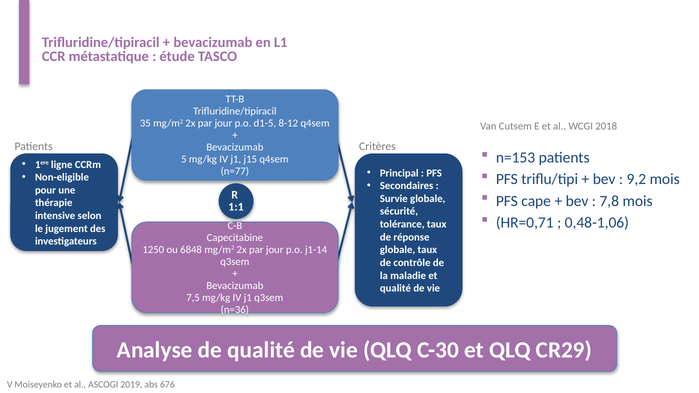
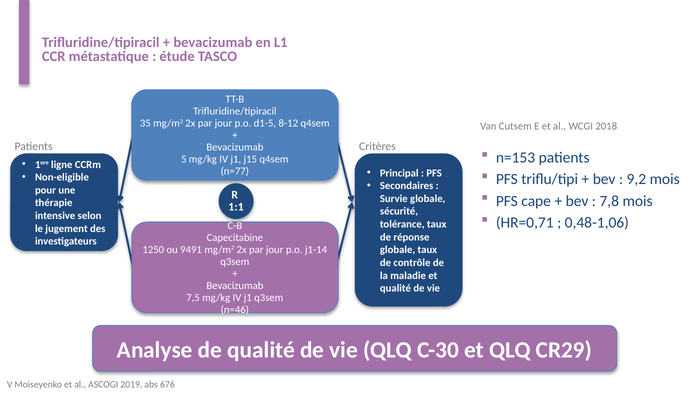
6848: 6848 -> 9491 (191, 250)
n=36: n=36 -> n=46 (235, 310)
